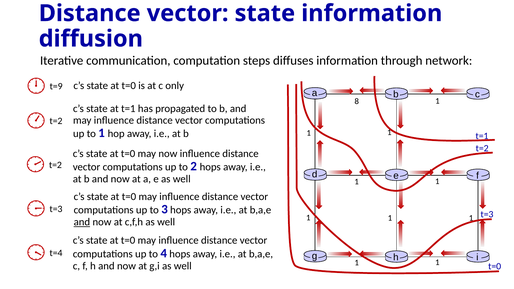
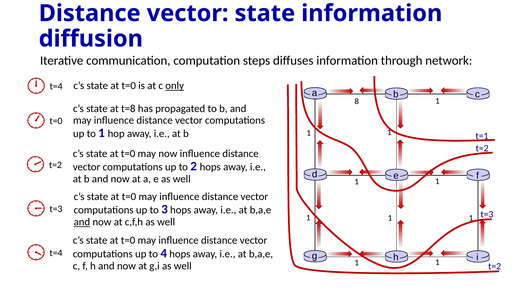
t=9: t=9 -> t=4 (56, 86)
only underline: none -> present (175, 86)
at t=1: t=1 -> t=8 (128, 109)
t=2: t=2 -> t=0 (56, 121)
t=0: t=0 -> t=2 (495, 266)
